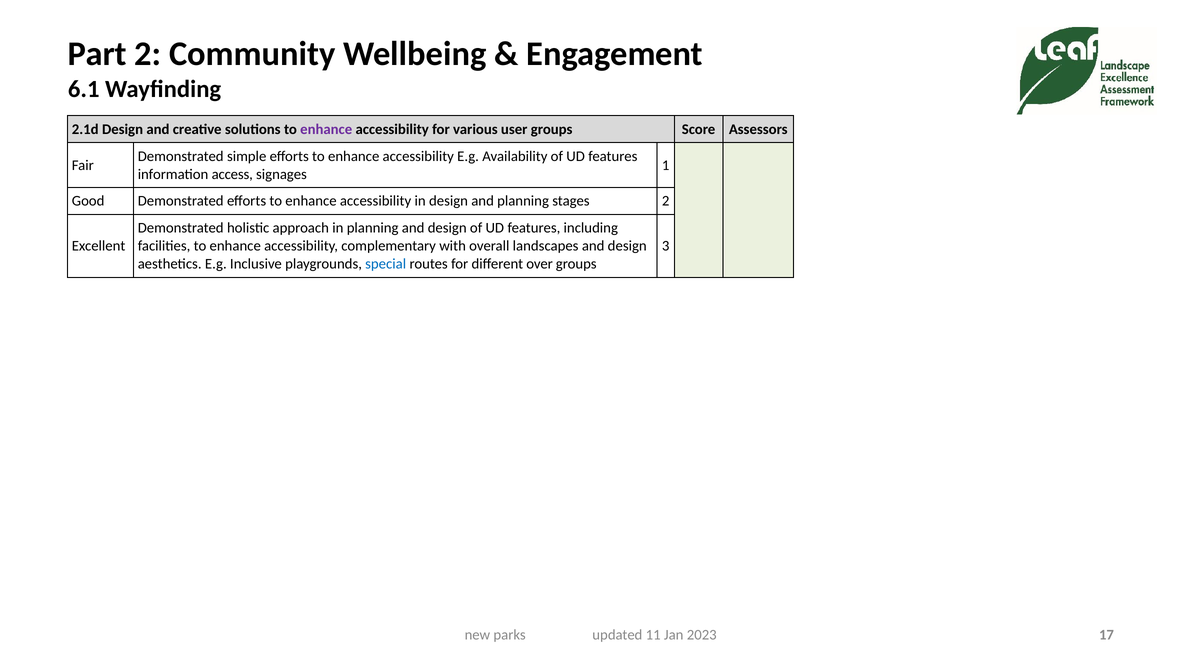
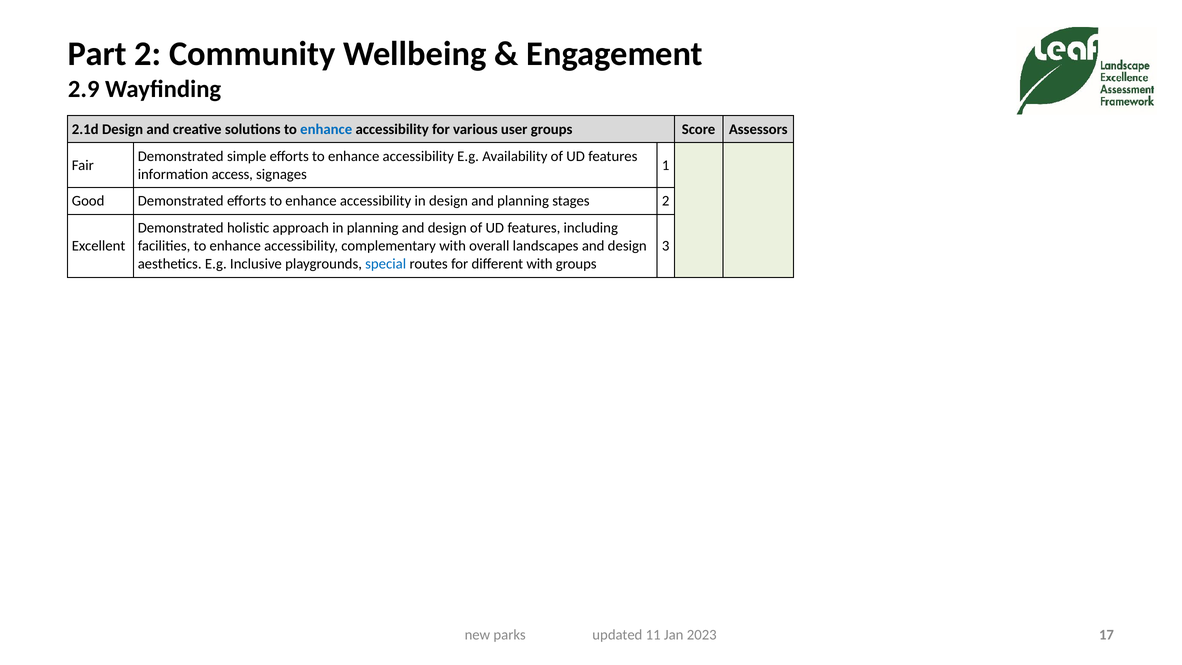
6.1: 6.1 -> 2.9 (84, 89)
enhance colour: purple -> blue (326, 129)
different over: over -> with (540, 264)
